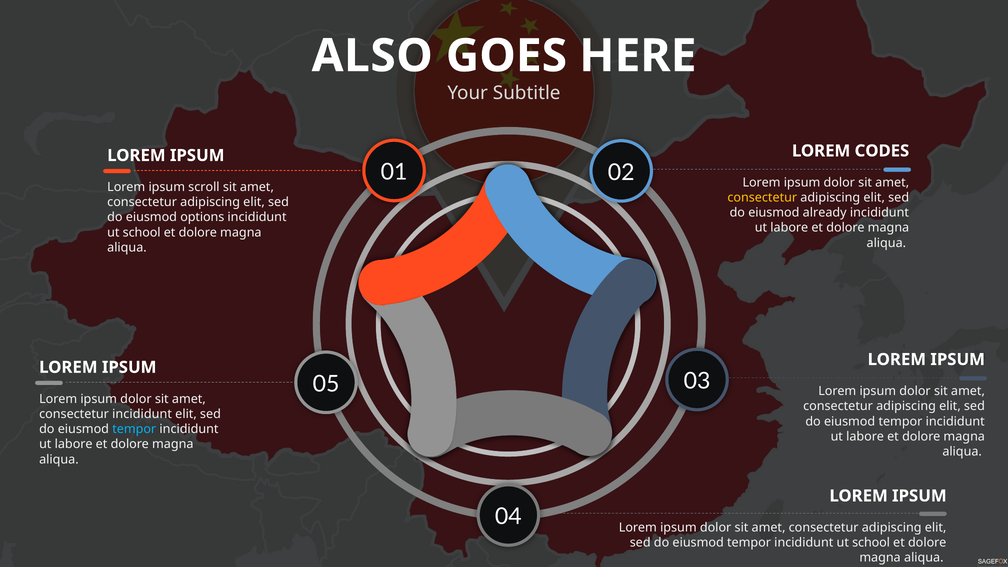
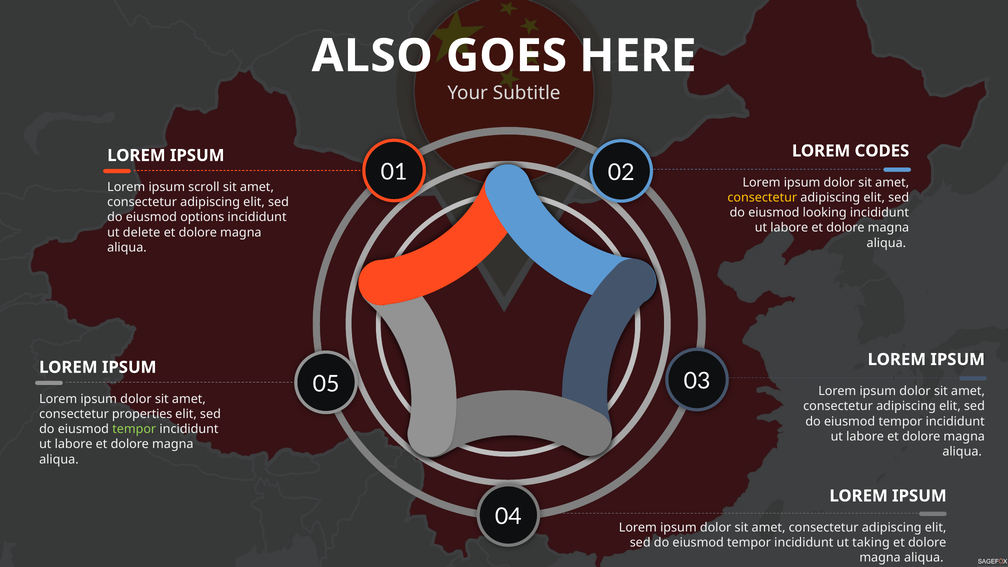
already: already -> looking (825, 213)
school: school -> delete (142, 232)
consectetur incididunt: incididunt -> properties (142, 414)
tempor colour: light blue -> light green (134, 429)
tempor incididunt ut school: school -> taking (871, 543)
